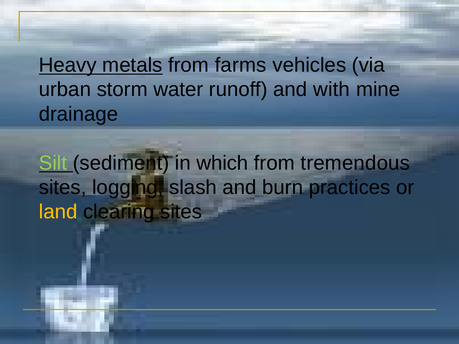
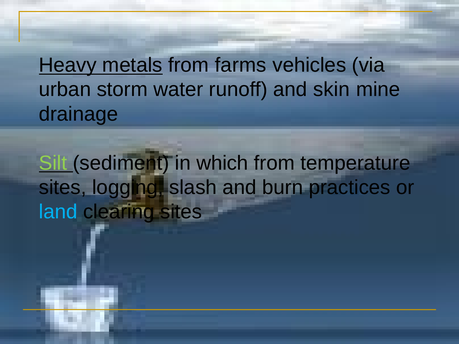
with: with -> skin (332, 90)
tremendous: tremendous -> temperature (355, 163)
land colour: yellow -> light blue (58, 212)
